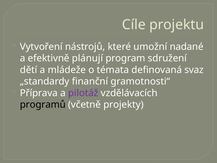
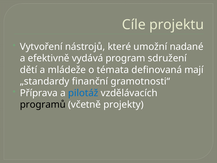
plánují: plánují -> vydává (88, 58)
svaz: svaz -> mají (194, 70)
pilotáž colour: purple -> blue (83, 93)
